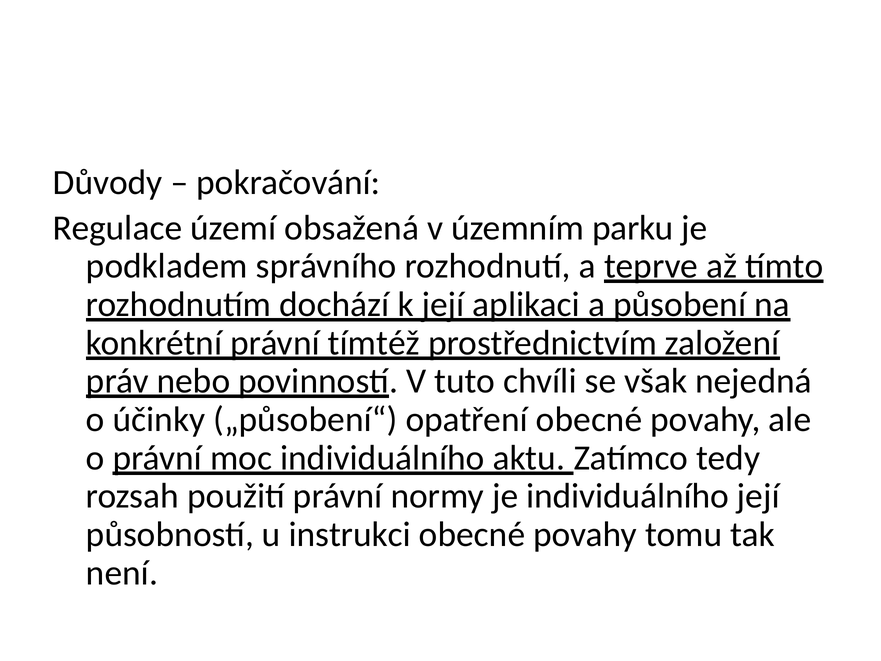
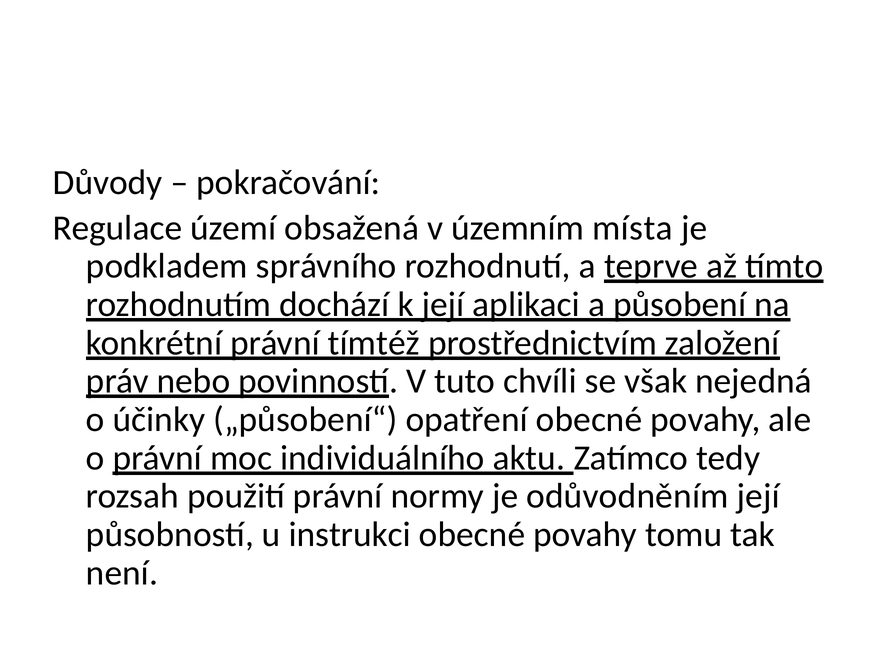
parku: parku -> místa (632, 228)
je individuálního: individuálního -> odůvodněním (627, 496)
